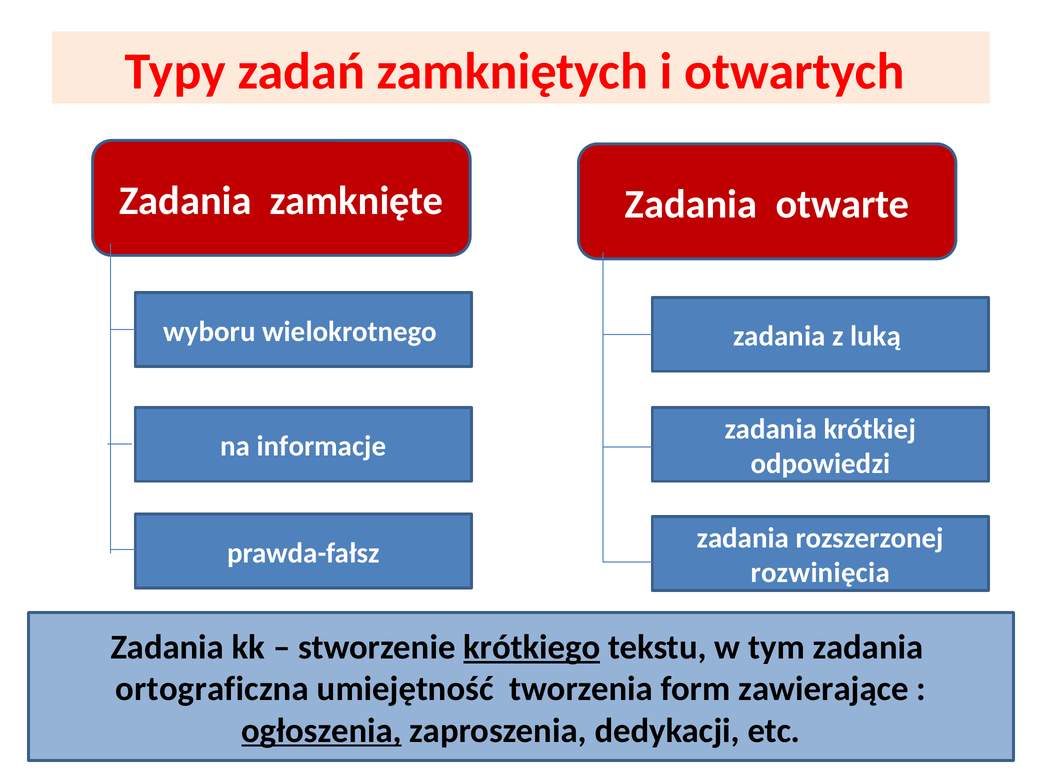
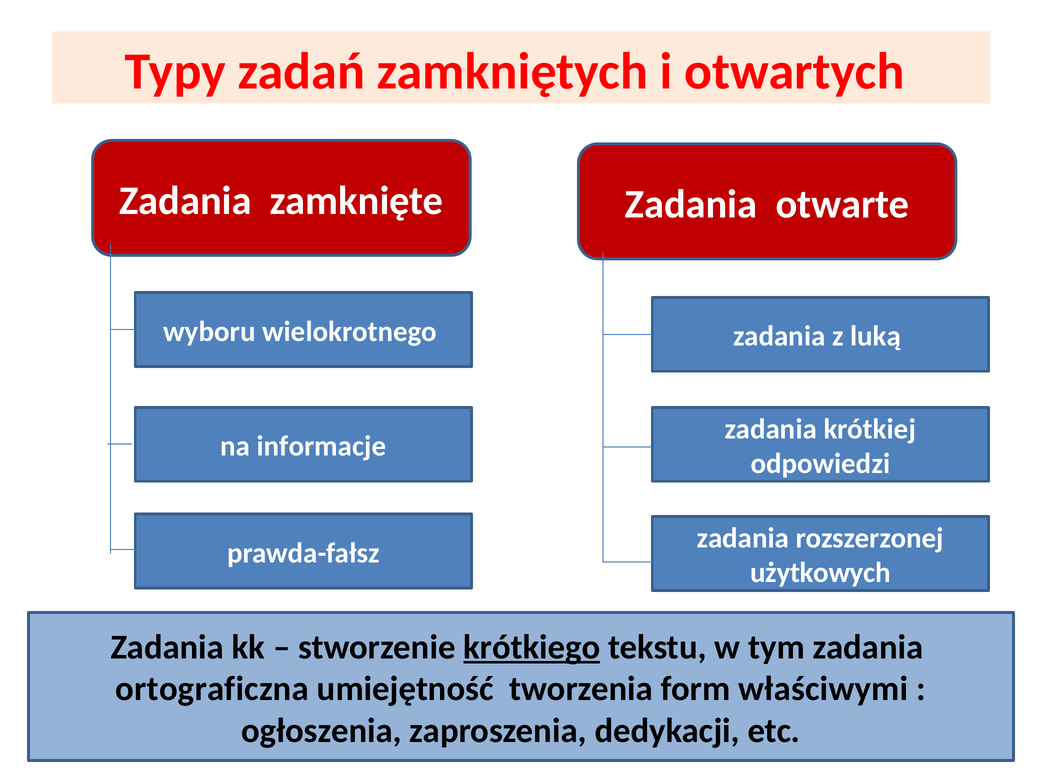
rozwinięcia: rozwinięcia -> użytkowych (820, 573)
zawierające: zawierające -> właściwymi (823, 689)
ogłoszenia underline: present -> none (321, 730)
